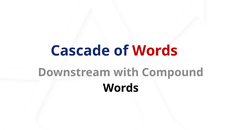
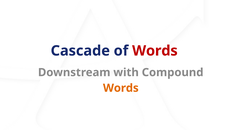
Words colour: black -> orange (121, 88)
